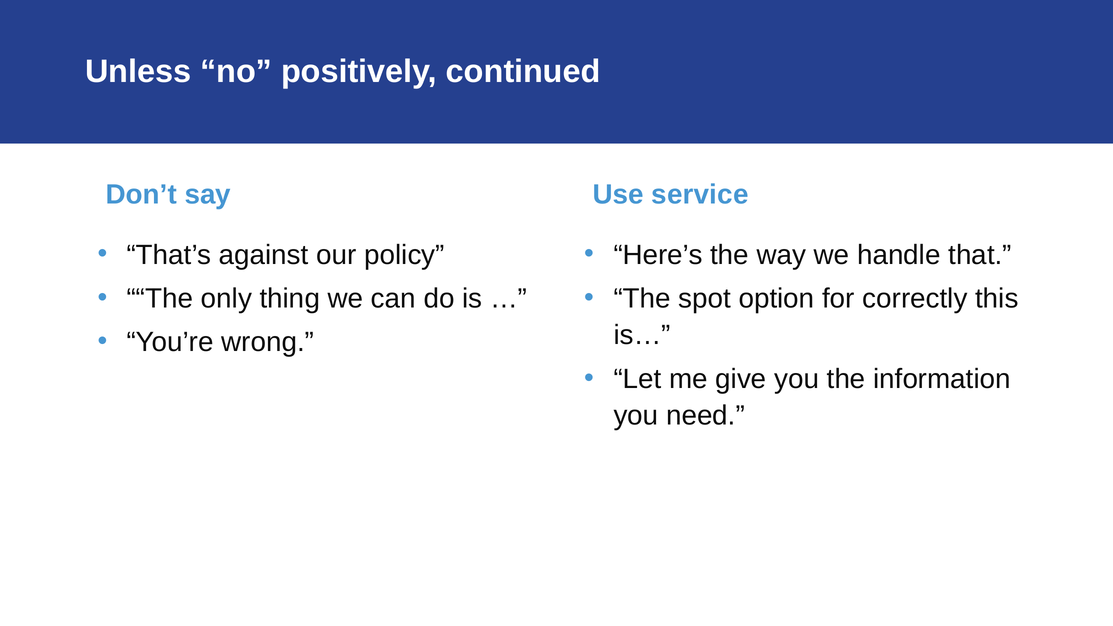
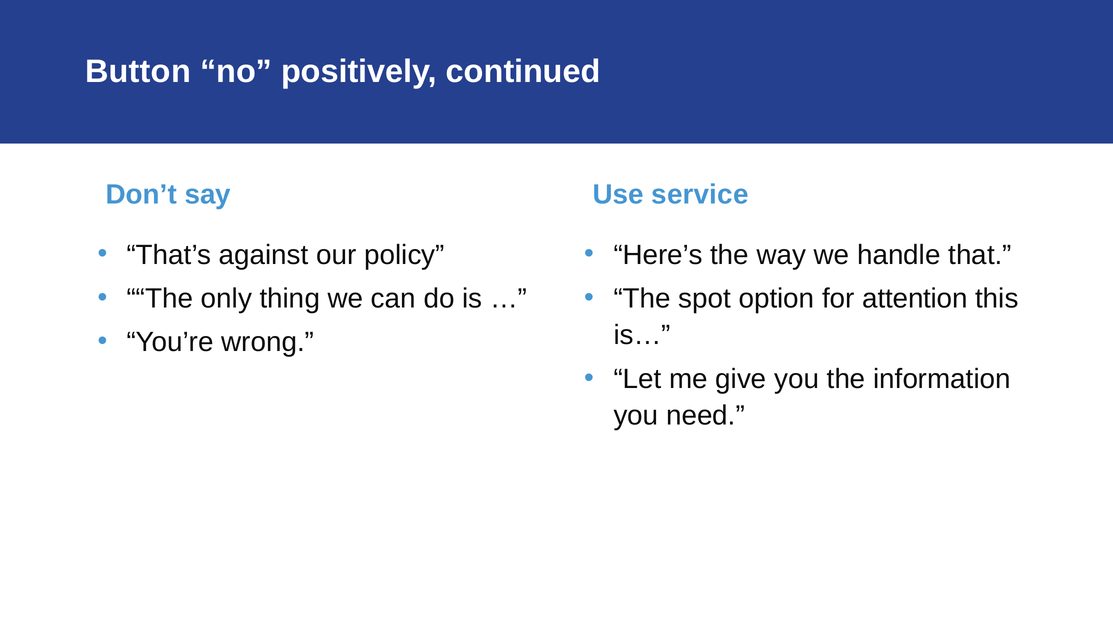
Unless: Unless -> Button (138, 72)
correctly: correctly -> attention (915, 299)
